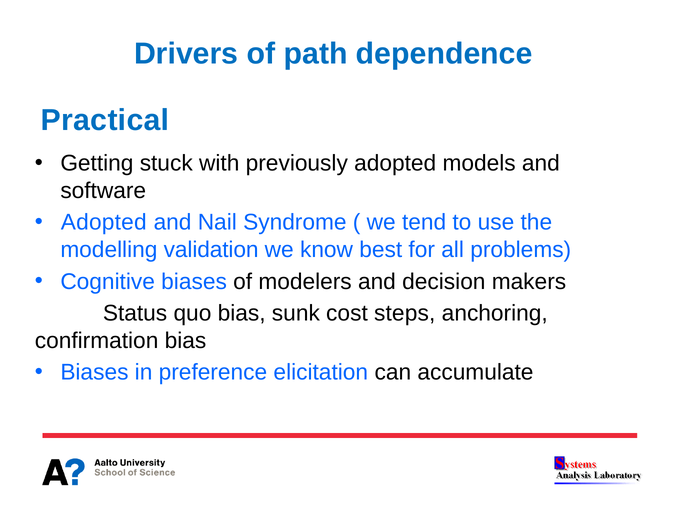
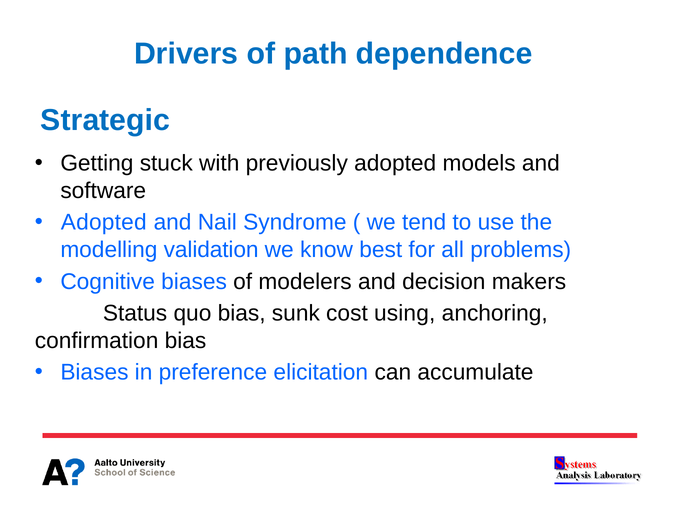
Practical: Practical -> Strategic (105, 120)
steps: steps -> using (405, 313)
